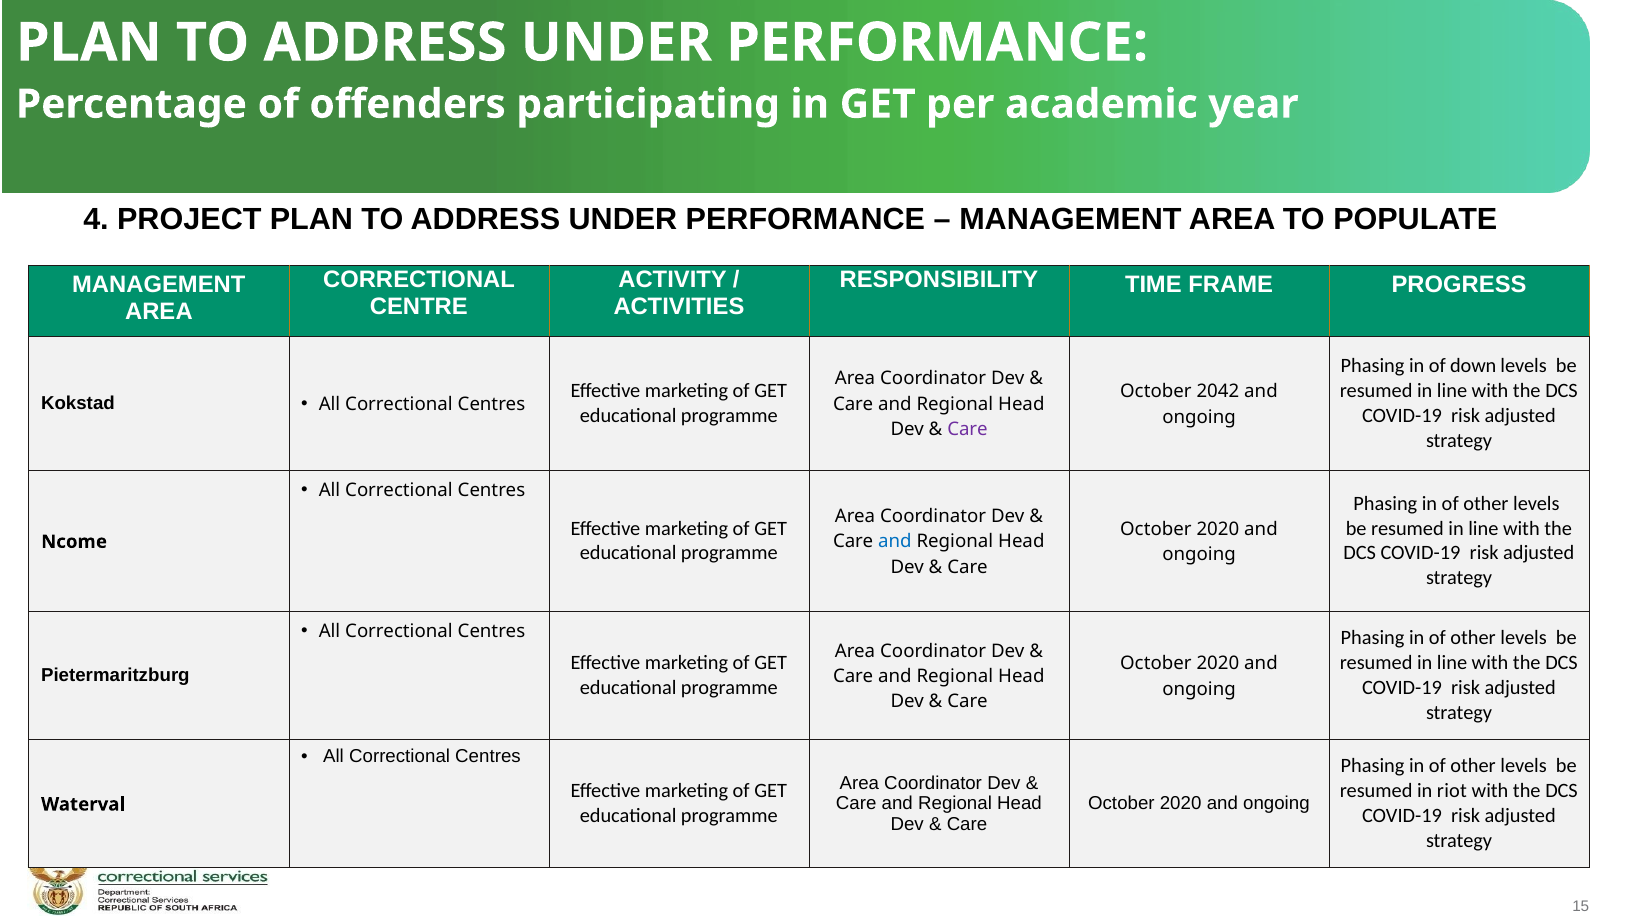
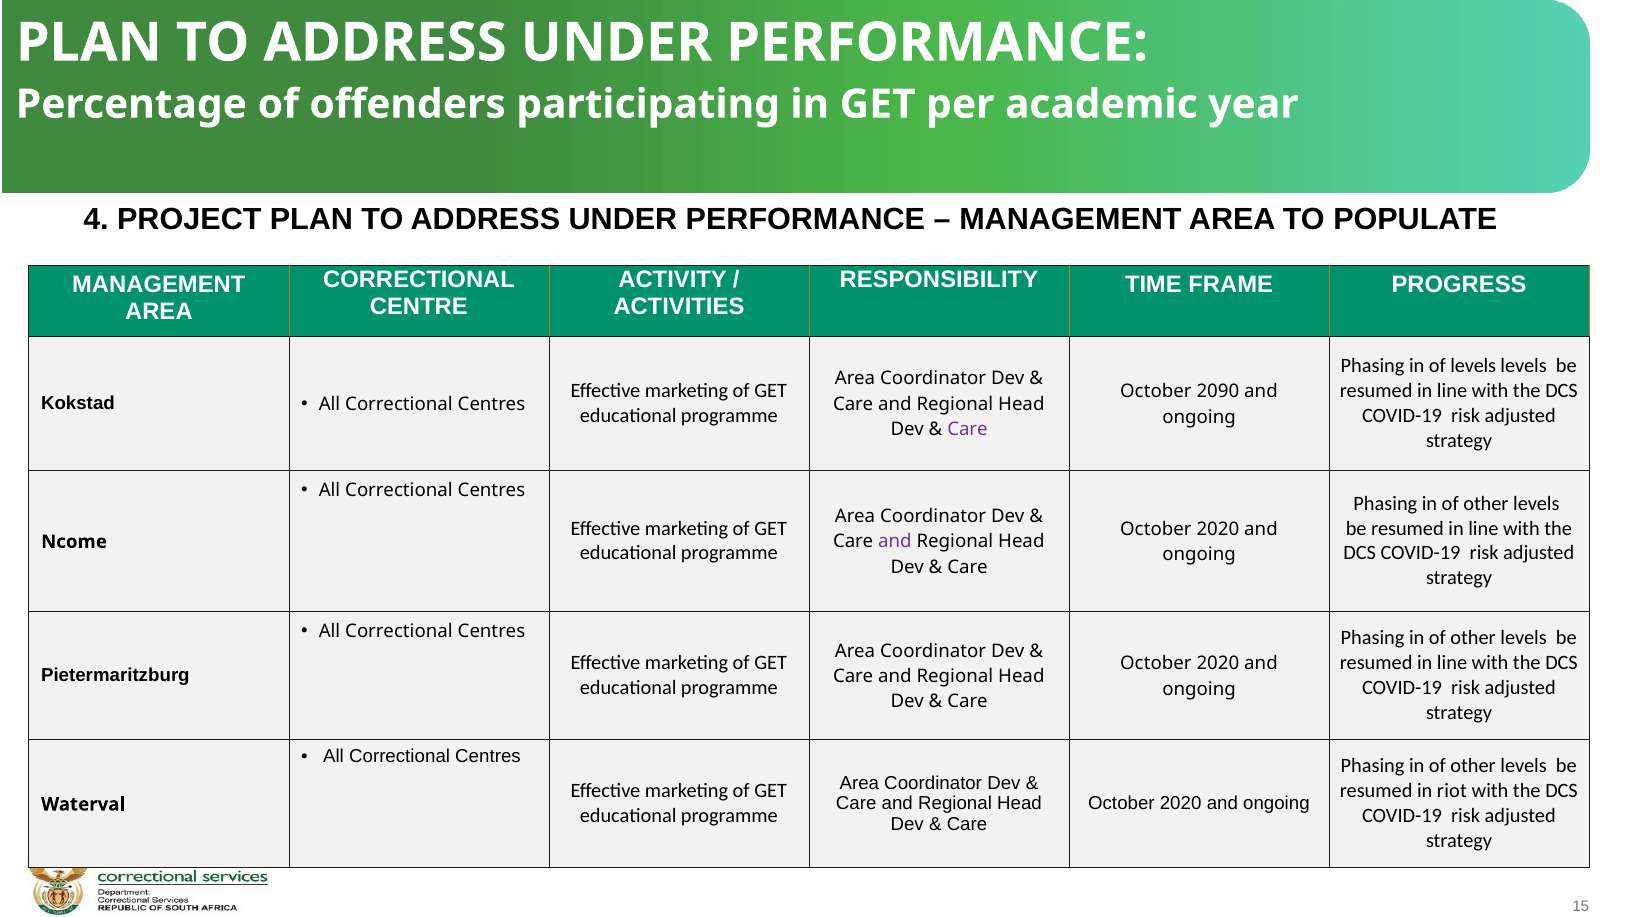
of down: down -> levels (1473, 366)
2042: 2042 -> 2090 (1218, 391)
and colour: blue -> purple (895, 542)
